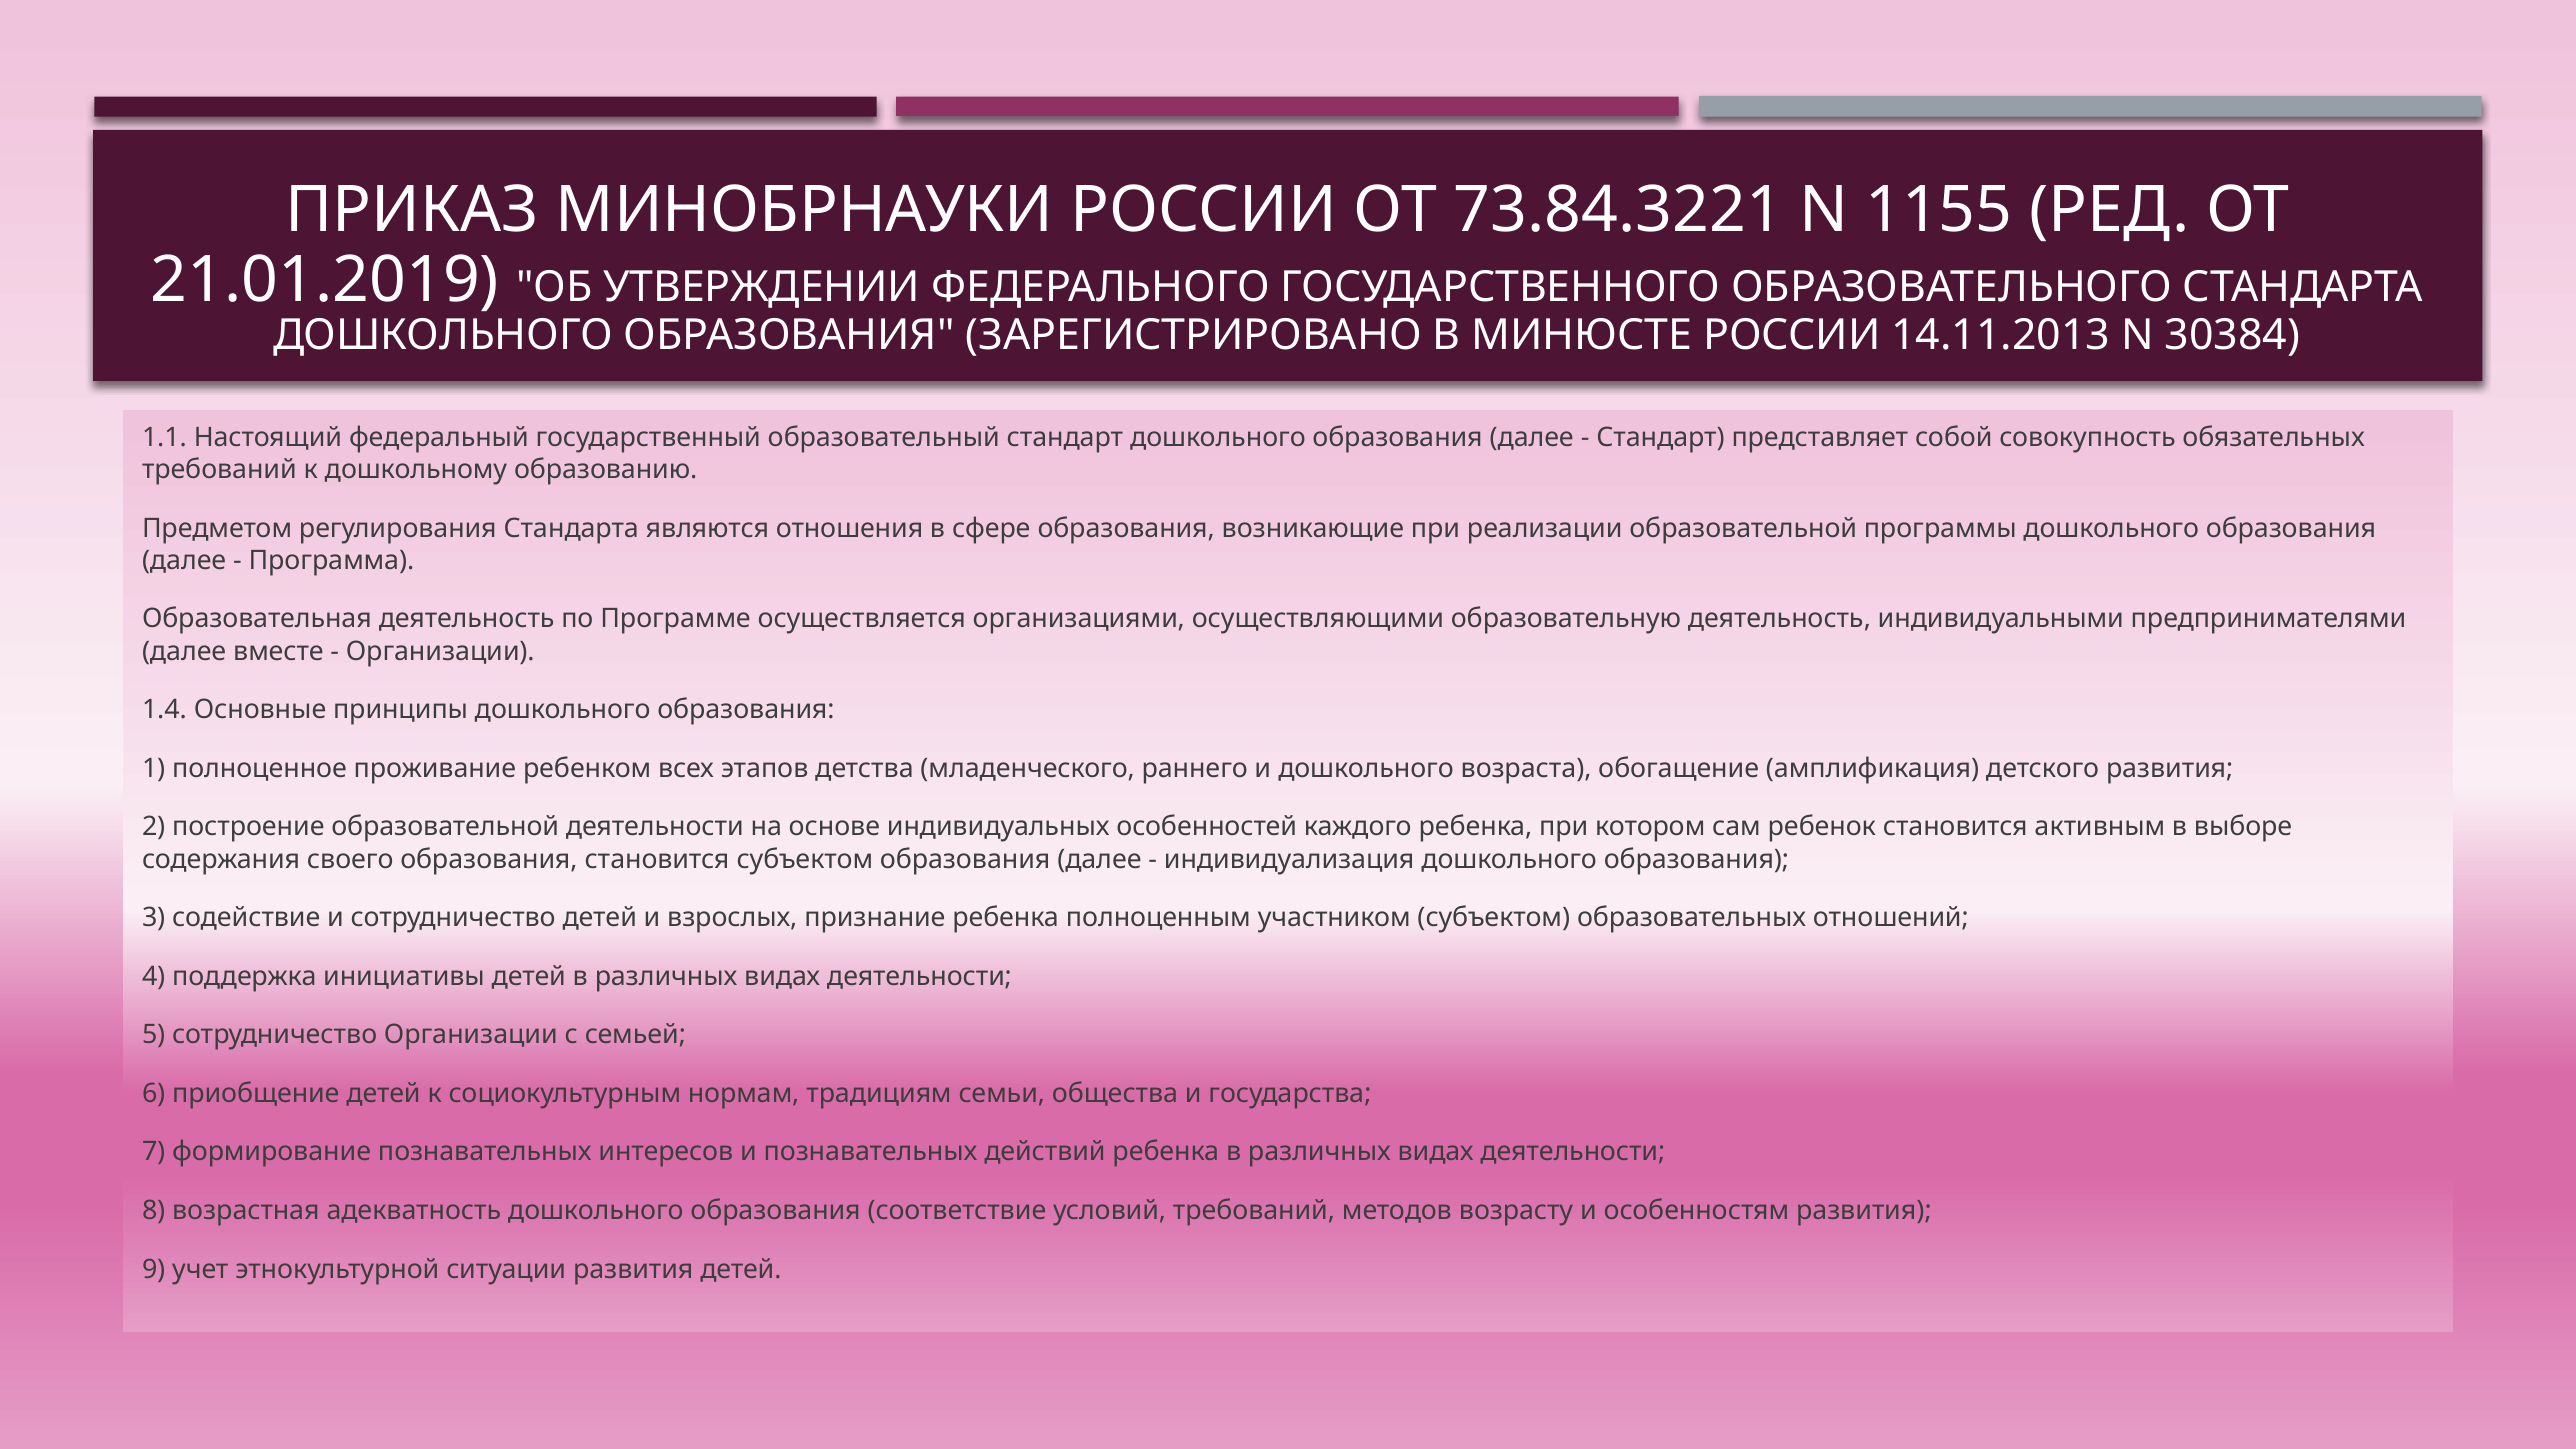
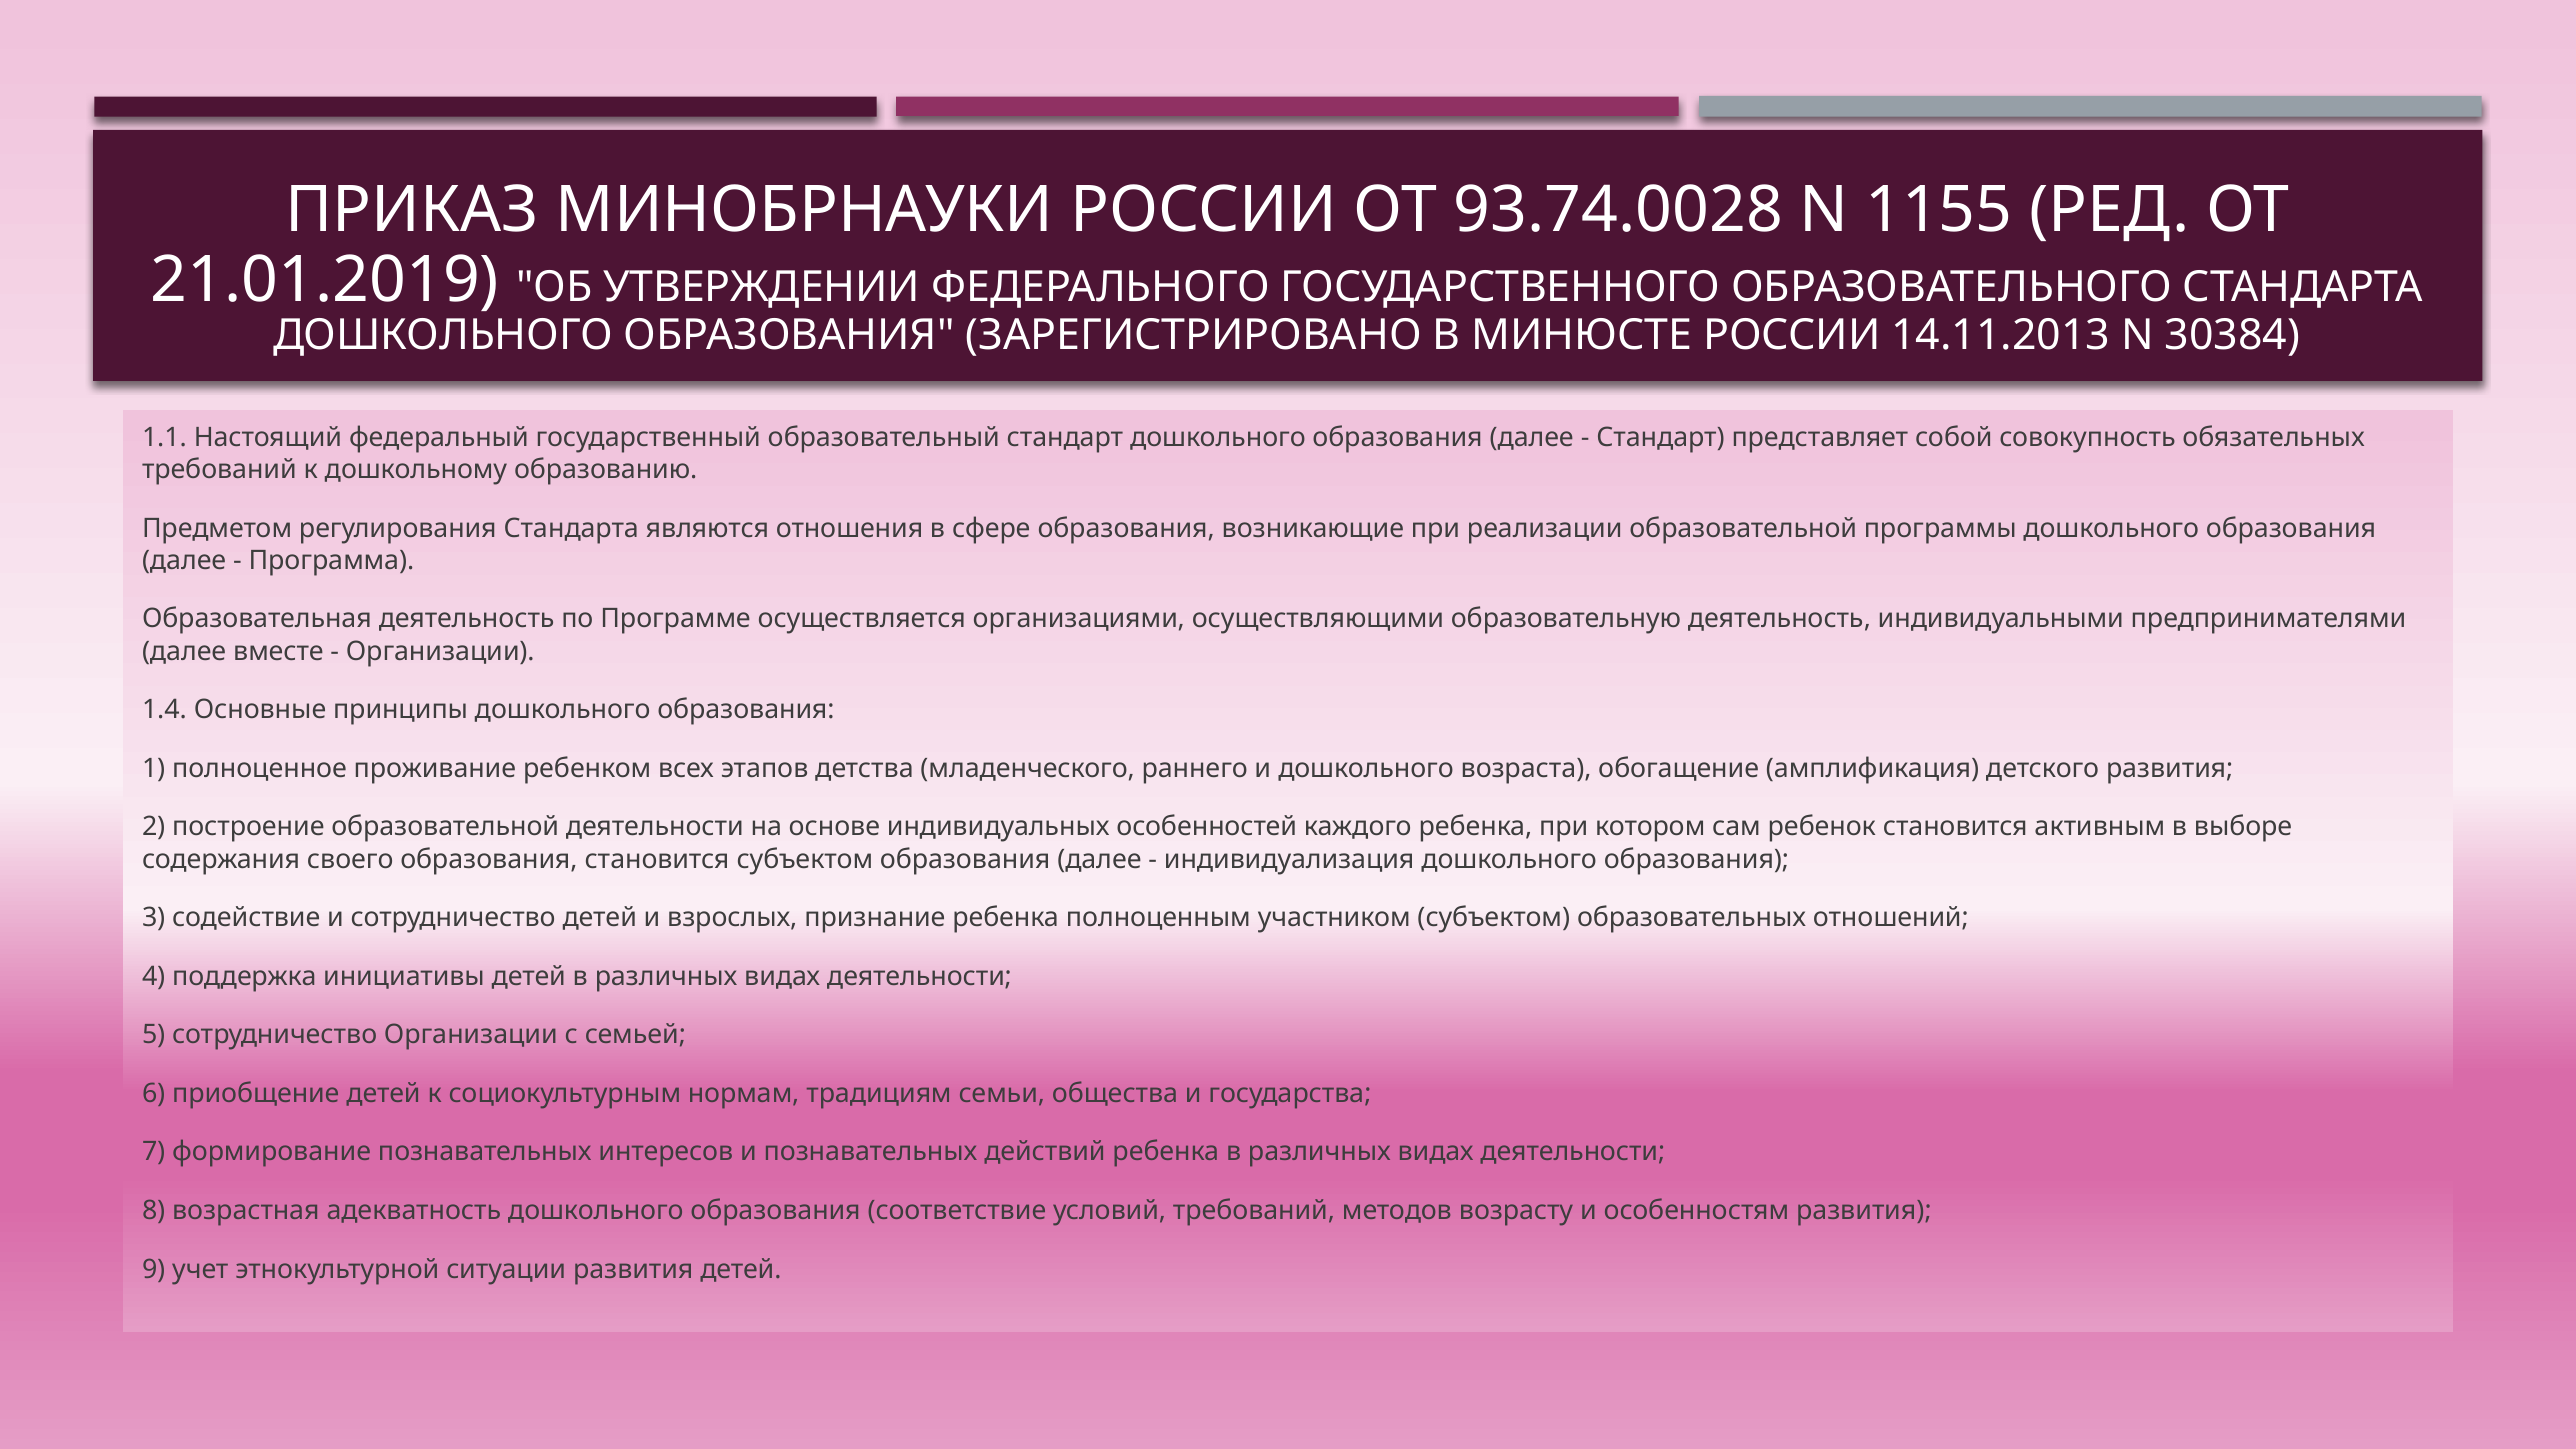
73.84.3221: 73.84.3221 -> 93.74.0028 (1618, 211)
